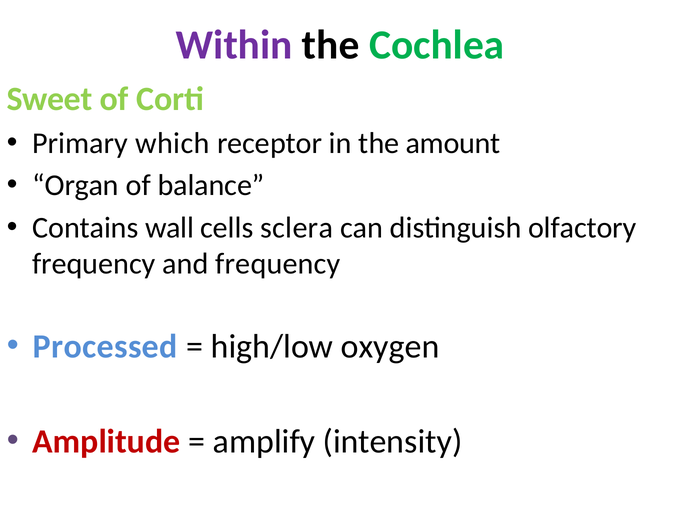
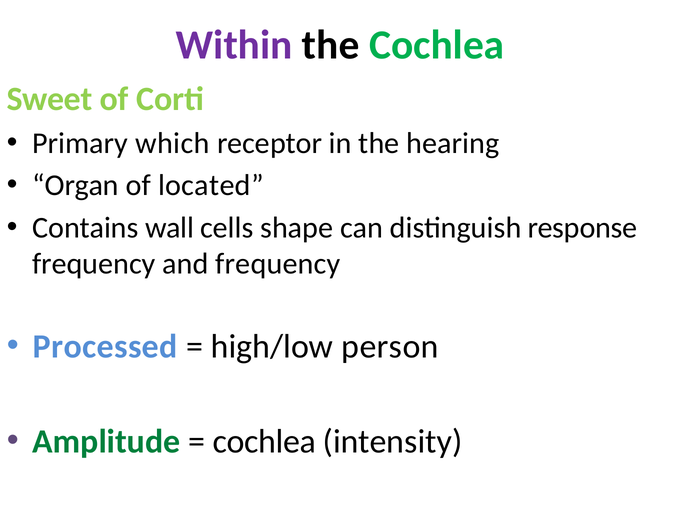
amount: amount -> hearing (453, 143)
balance: balance -> located (211, 185)
sclera: sclera -> shape (297, 228)
olfactory: olfactory -> response (582, 228)
oxygen: oxygen -> person (390, 347)
Amplitude colour: red -> green (106, 442)
amplify: amplify -> cochlea (264, 442)
